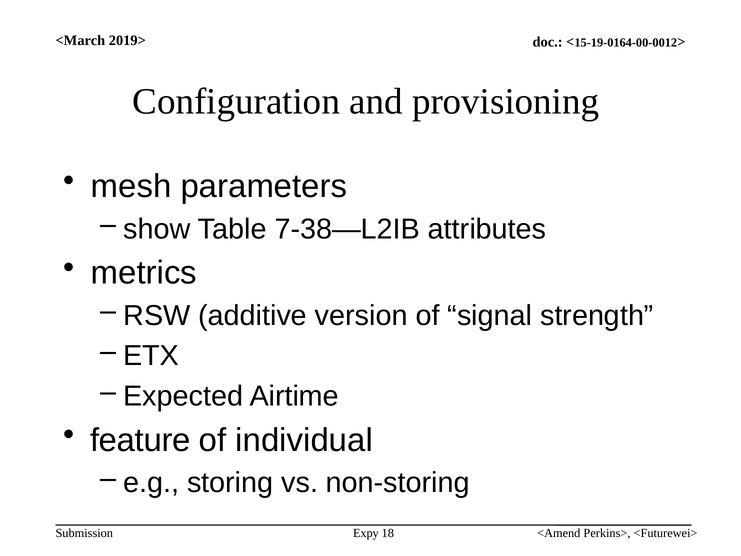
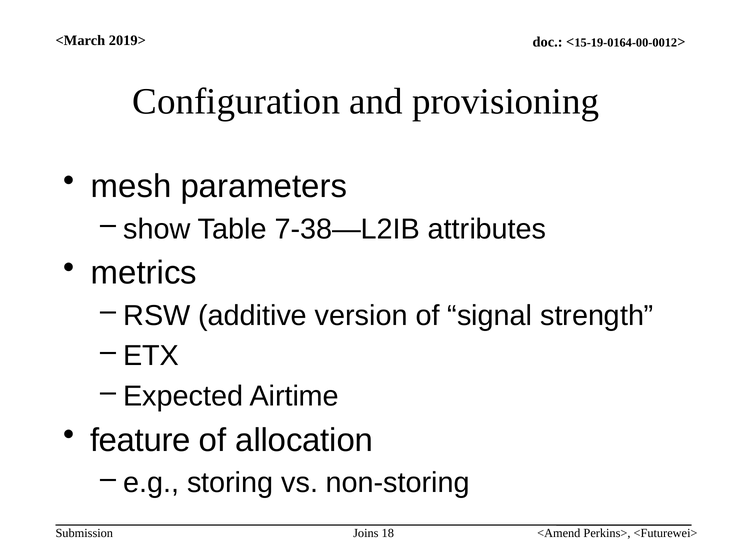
individual: individual -> allocation (304, 440)
Expy: Expy -> Joins (366, 533)
